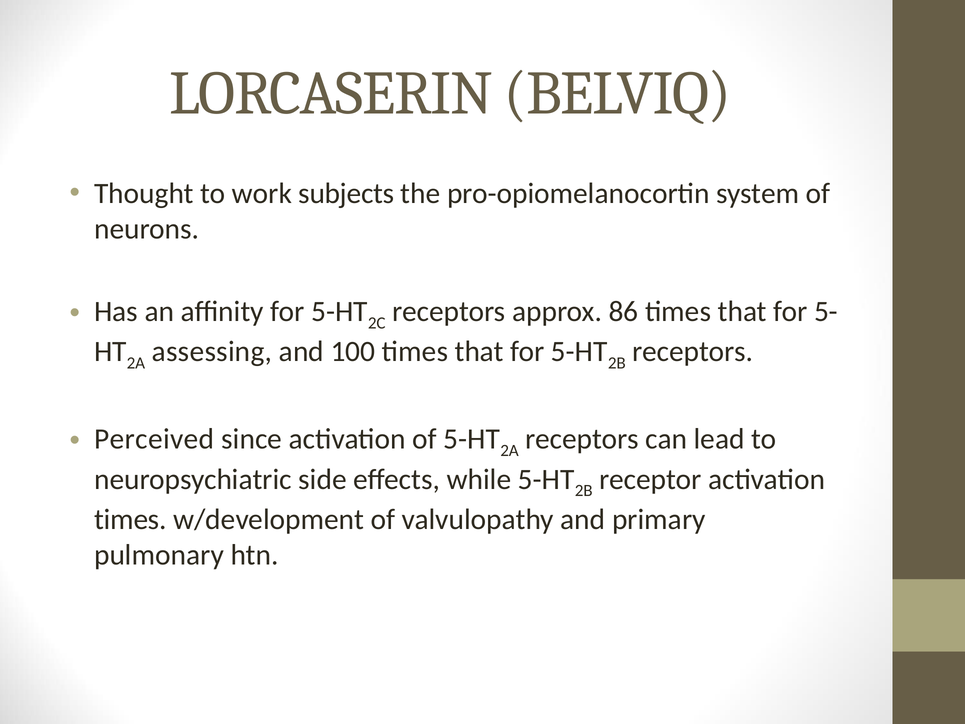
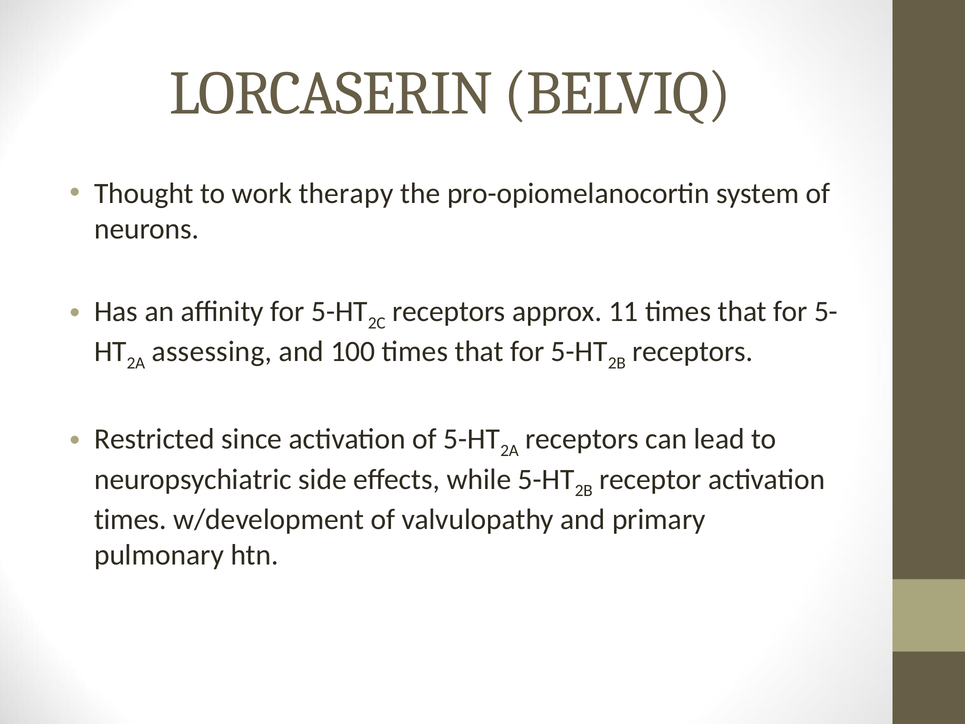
subjects: subjects -> therapy (346, 193)
86: 86 -> 11 (623, 311)
Perceived: Perceived -> Restricted (154, 439)
